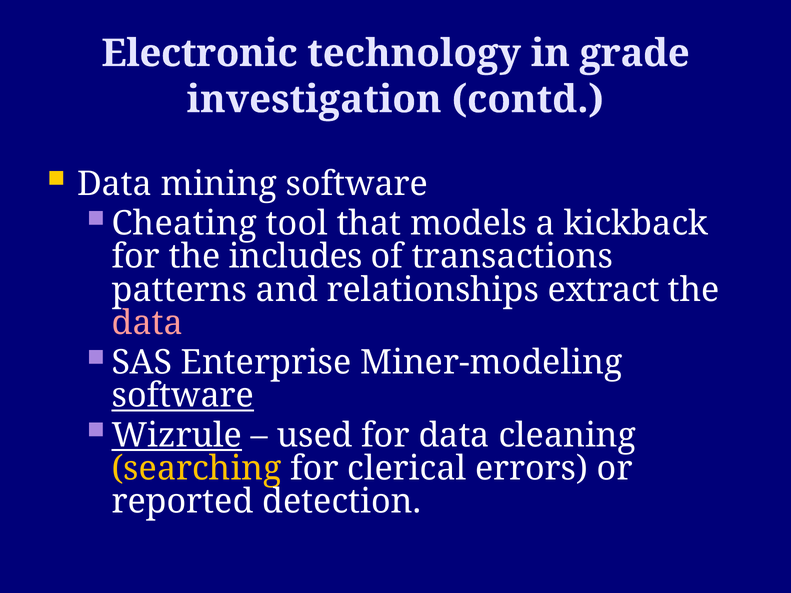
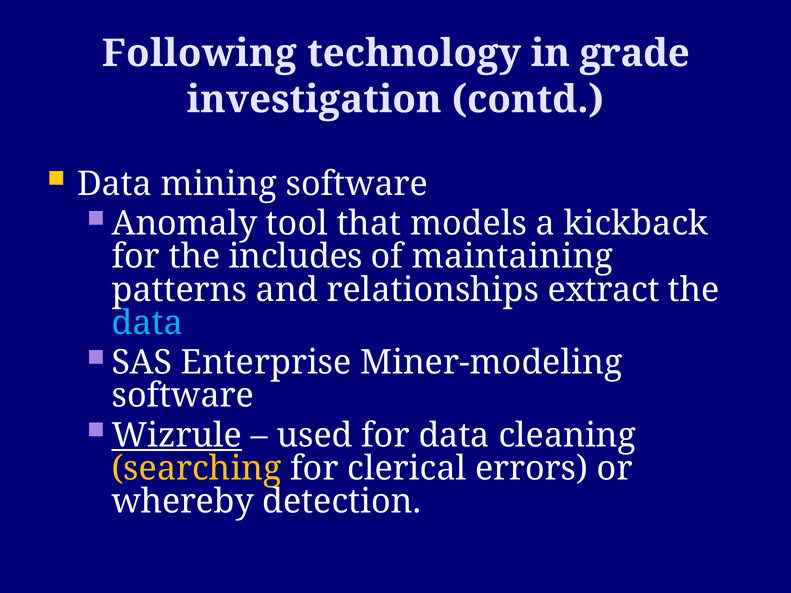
Electronic: Electronic -> Following (199, 53)
Cheating: Cheating -> Anomaly (185, 224)
transactions: transactions -> maintaining (513, 257)
data colour: pink -> light blue (147, 323)
software underline: present -> none (183, 396)
reported: reported -> whereby (183, 502)
